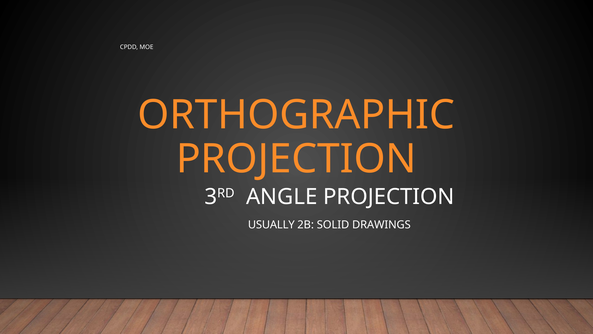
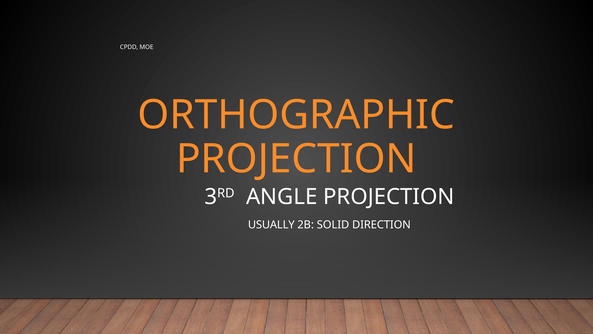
DRAWINGS: DRAWINGS -> DIRECTION (381, 224)
